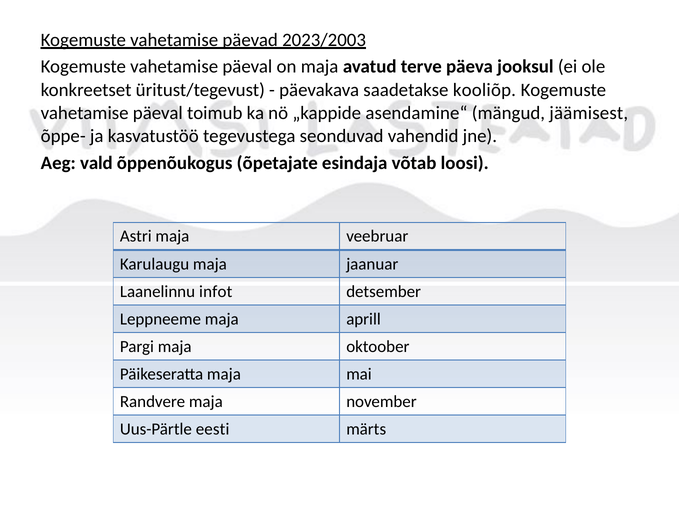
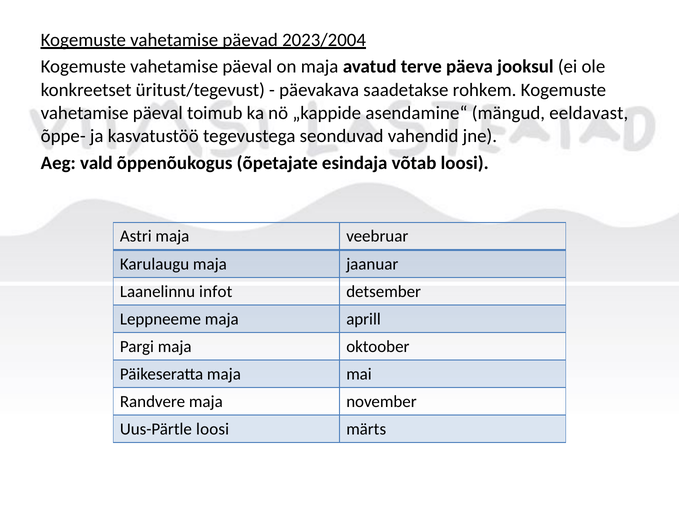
2023/2003: 2023/2003 -> 2023/2004 (324, 40)
kooliõp: kooliõp -> rohkem (485, 90)
jäämisest: jäämisest -> eeldavast (589, 113)
Uus-Pärtle eesti: eesti -> loosi (213, 429)
